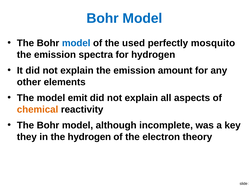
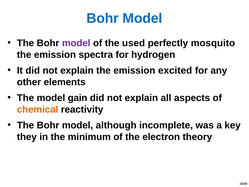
model colour: blue -> purple (76, 43)
amount: amount -> excited (175, 70)
emit: emit -> gain (78, 98)
the hydrogen: hydrogen -> minimum (89, 137)
